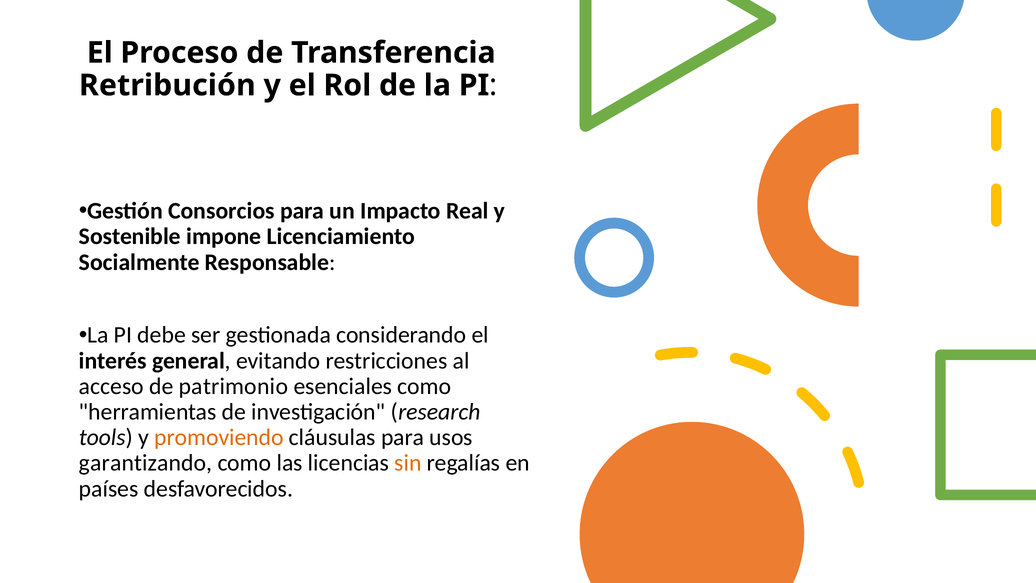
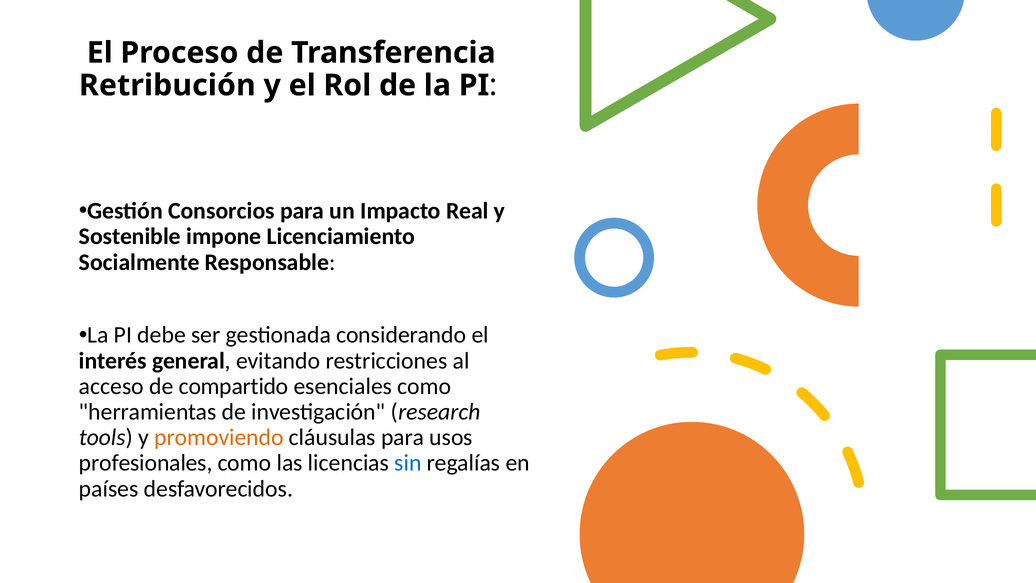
patrimonio: patrimonio -> compartido (234, 386)
garantizando: garantizando -> profesionales (146, 463)
sin colour: orange -> blue (408, 463)
